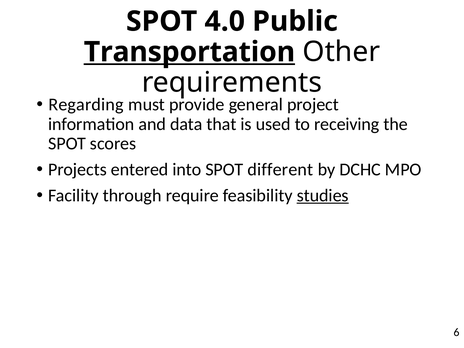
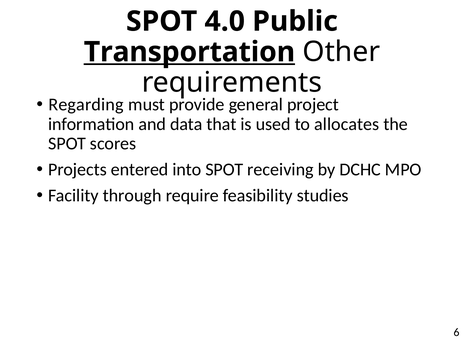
receiving: receiving -> allocates (347, 124)
different: different -> receiving (280, 170)
studies underline: present -> none (323, 195)
